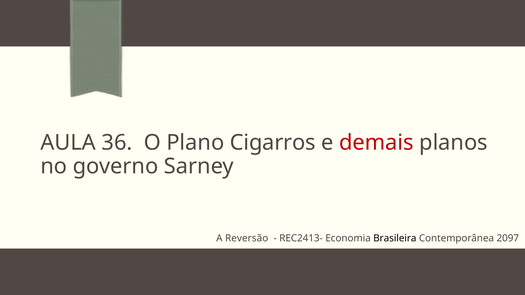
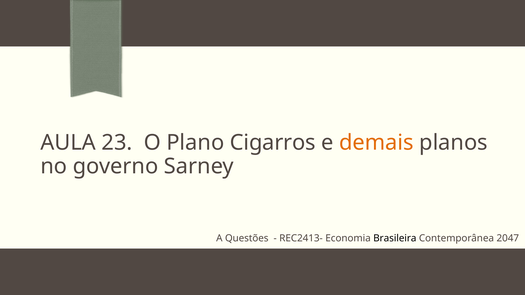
36: 36 -> 23 (117, 143)
demais colour: red -> orange (376, 143)
Reversão: Reversão -> Questões (247, 239)
2097: 2097 -> 2047 (508, 239)
